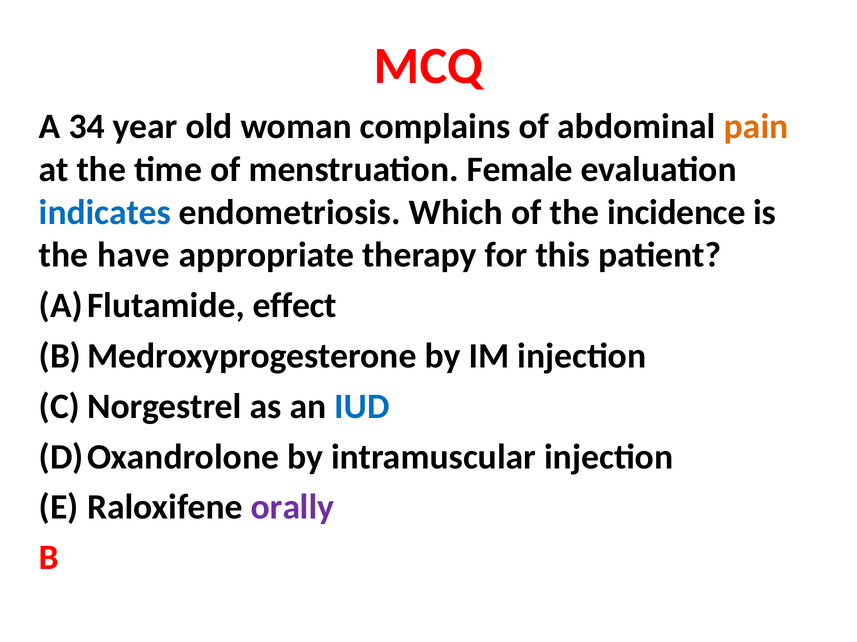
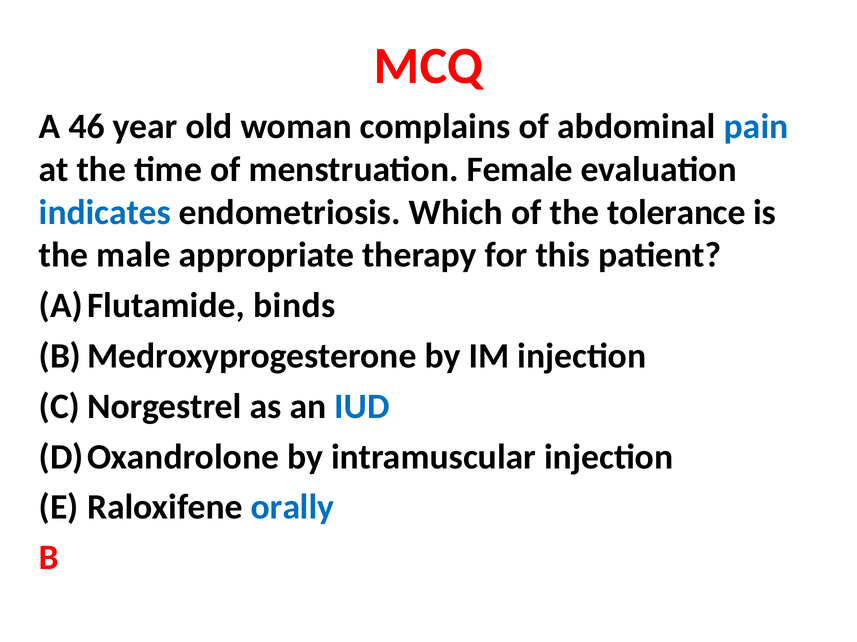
34: 34 -> 46 (87, 127)
pain colour: orange -> blue (756, 127)
incidence: incidence -> tolerance (676, 213)
have: have -> male (133, 255)
effect: effect -> binds (294, 306)
orally colour: purple -> blue (293, 508)
